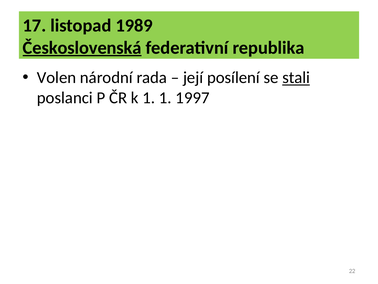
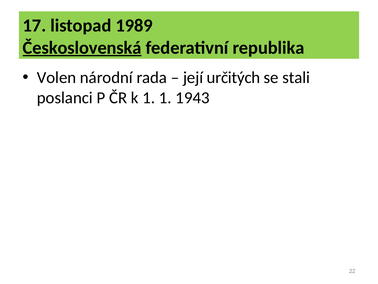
posílení: posílení -> určitých (233, 78)
stali underline: present -> none (296, 78)
1997: 1997 -> 1943 (193, 98)
